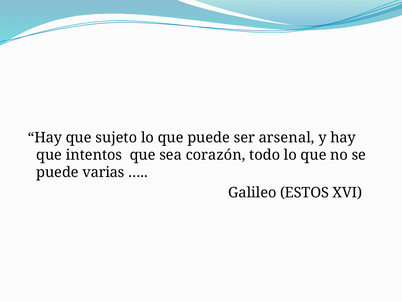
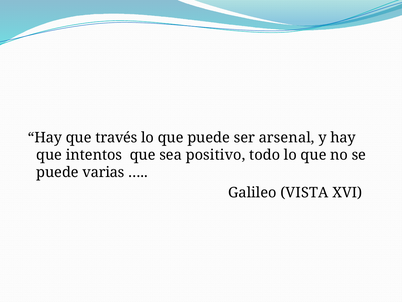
sujeto: sujeto -> través (116, 137)
corazón: corazón -> positivo (216, 155)
ESTOS: ESTOS -> VISTA (304, 193)
